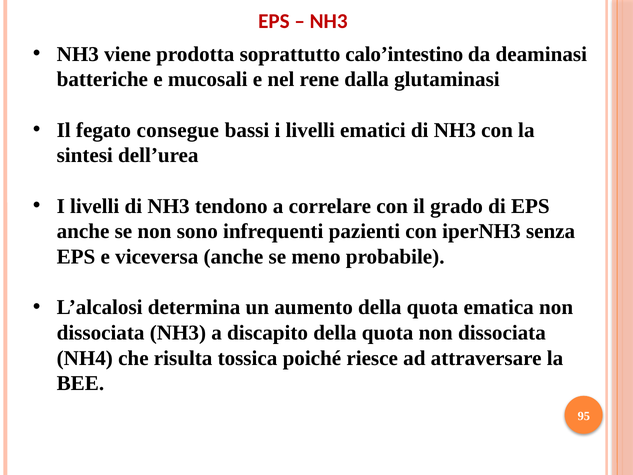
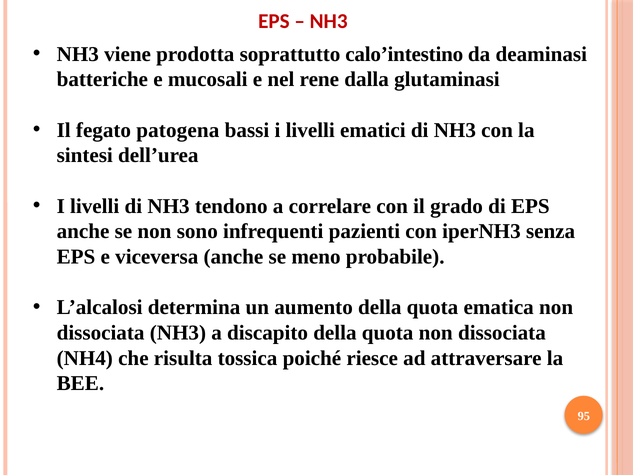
consegue: consegue -> patogena (178, 130)
